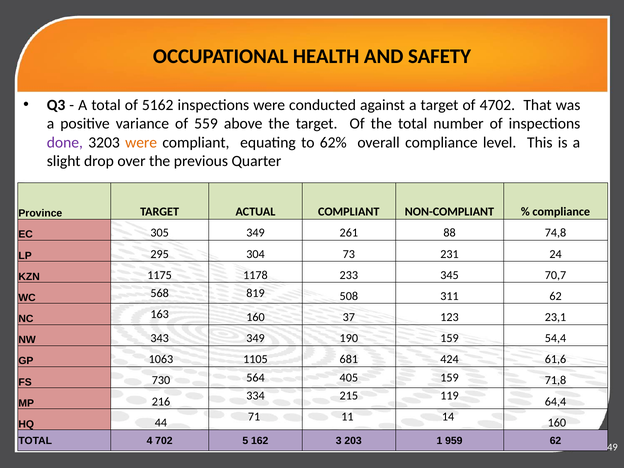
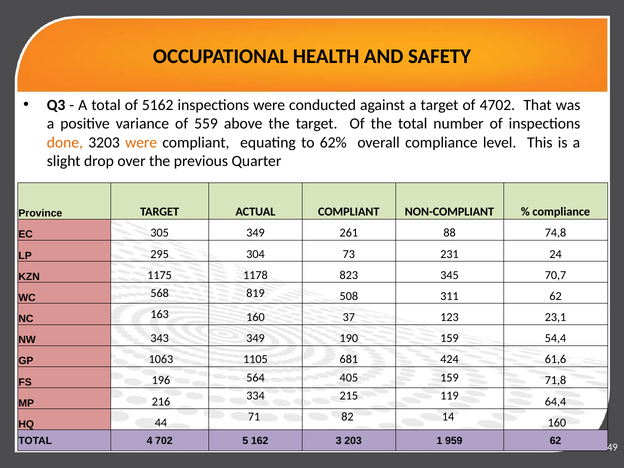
done colour: purple -> orange (65, 143)
233: 233 -> 823 (349, 275)
730: 730 -> 196 (161, 380)
11: 11 -> 82 (347, 417)
